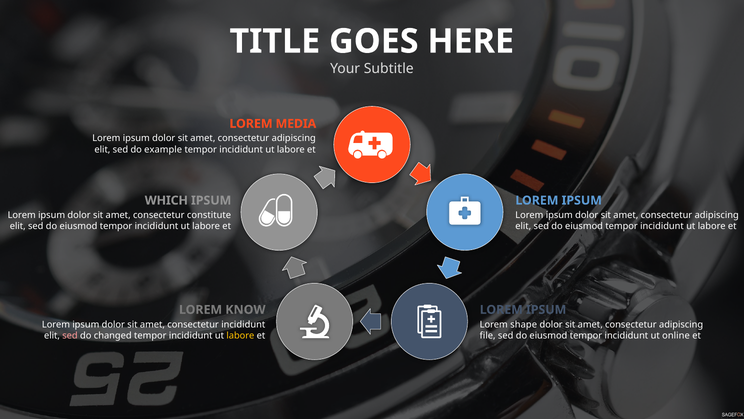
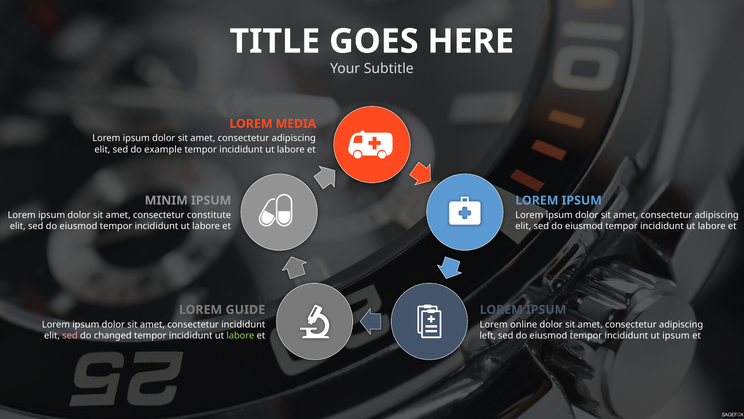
WHICH: WHICH -> MINIM (166, 200)
KNOW: KNOW -> GUIDE (245, 309)
shape: shape -> online (524, 324)
labore colour: yellow -> light green (240, 335)
file: file -> left (488, 335)
ut online: online -> ipsum (676, 335)
